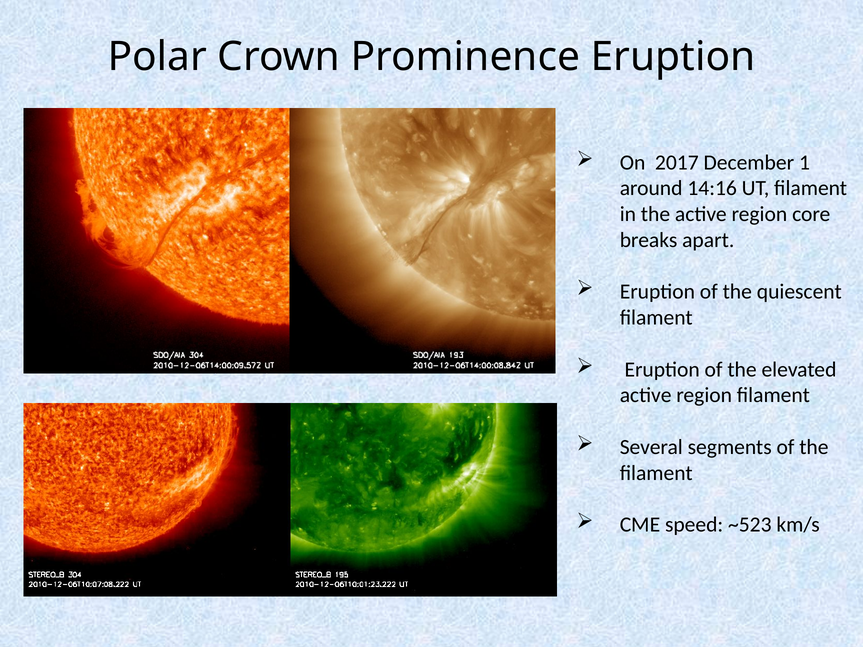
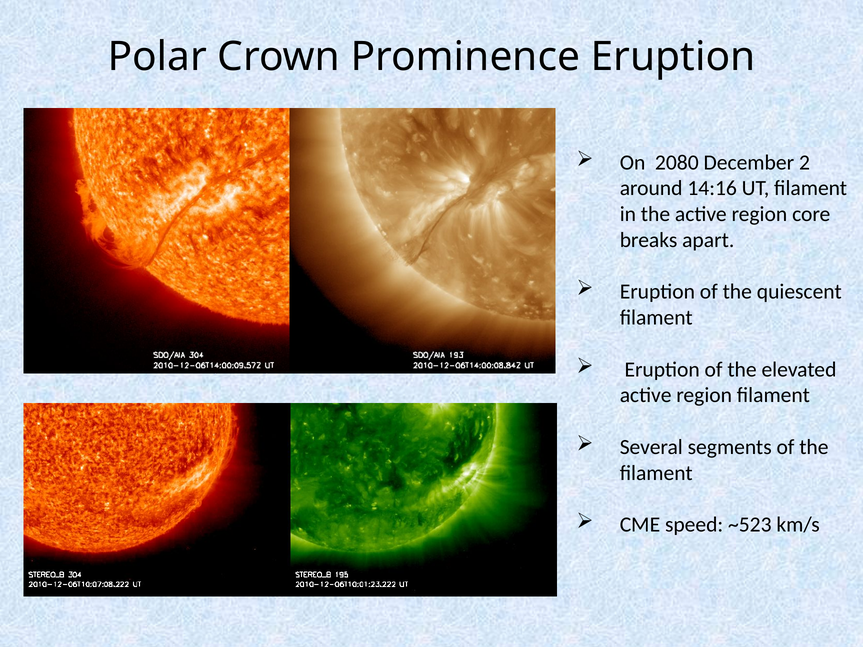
2017: 2017 -> 2080 (677, 162)
1: 1 -> 2 (804, 162)
